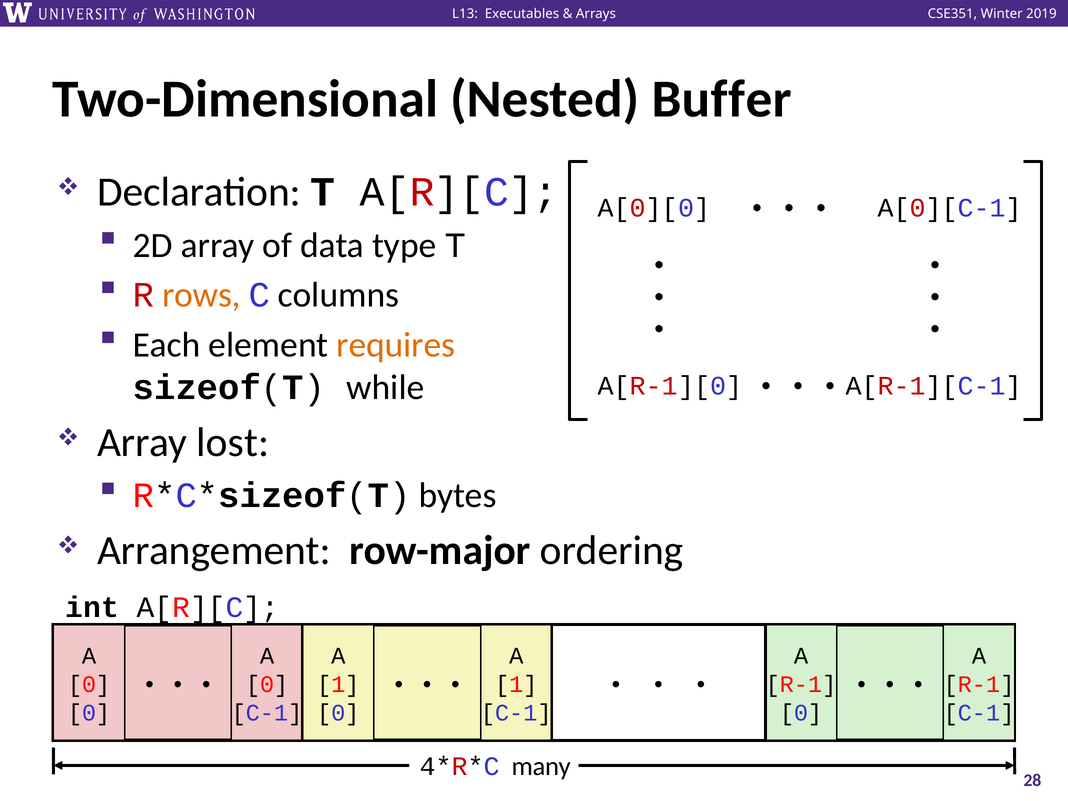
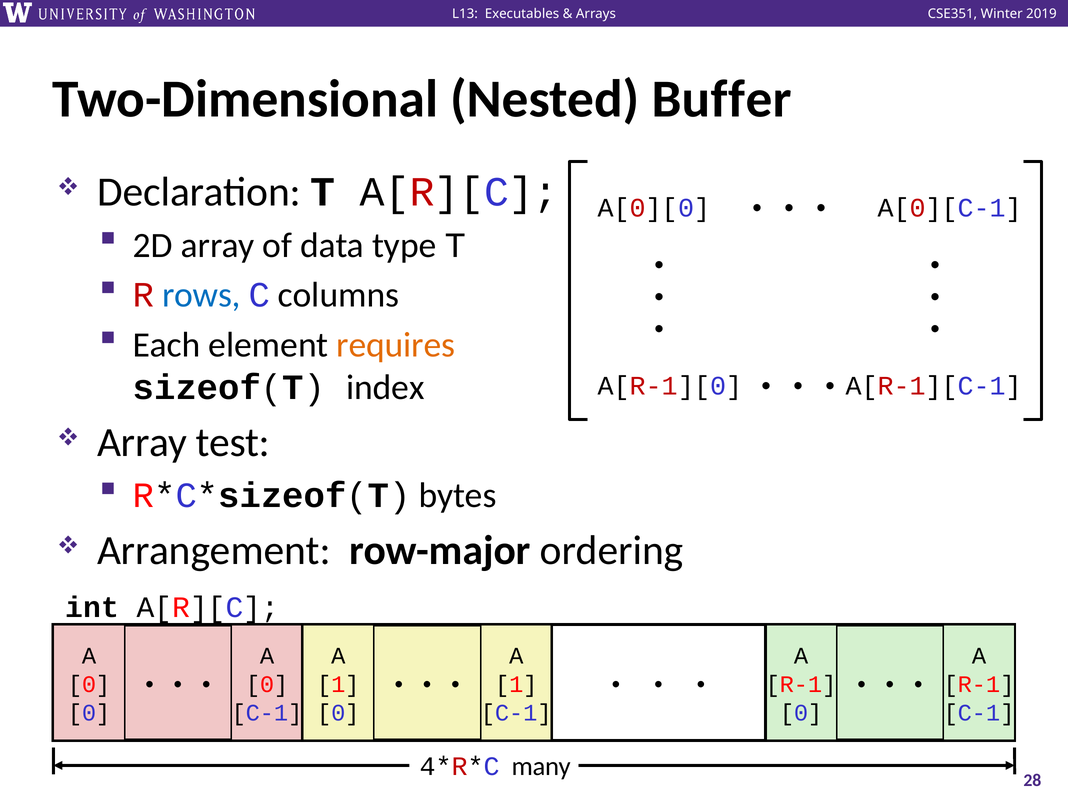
rows colour: orange -> blue (201, 295)
while: while -> index (385, 388)
lost: lost -> test (233, 443)
